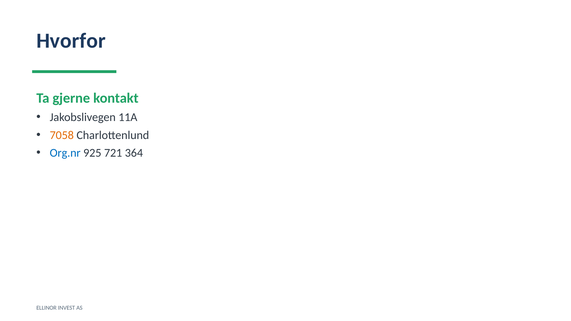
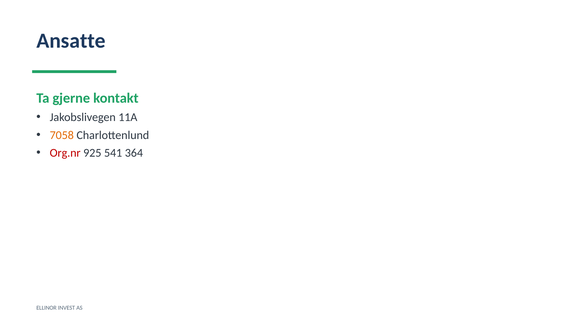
Hvorfor: Hvorfor -> Ansatte (71, 41)
Org.nr colour: blue -> red (65, 153)
721: 721 -> 541 (113, 153)
